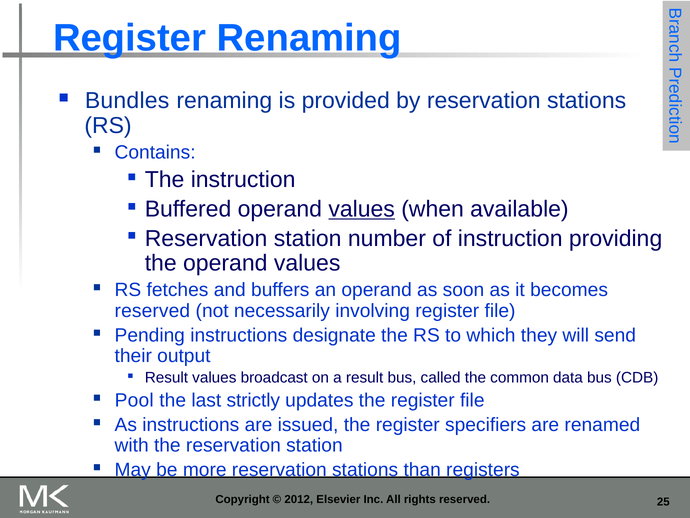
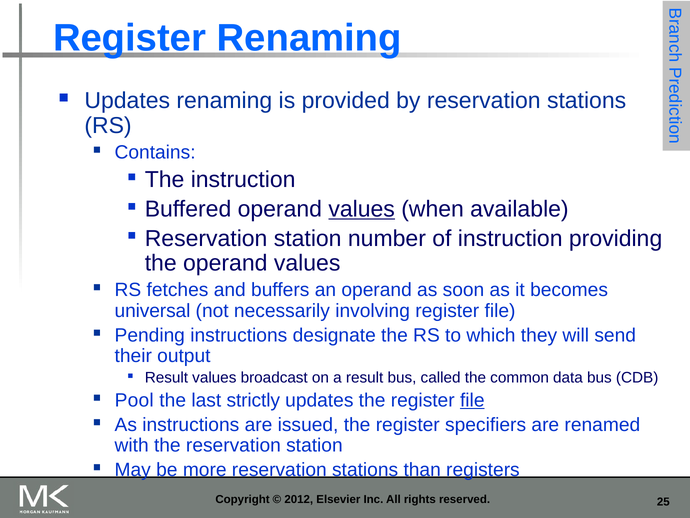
Bundles: Bundles -> Updates (127, 101)
reserved: reserved -> universal (153, 310)
file underline: none -> present (472, 400)
